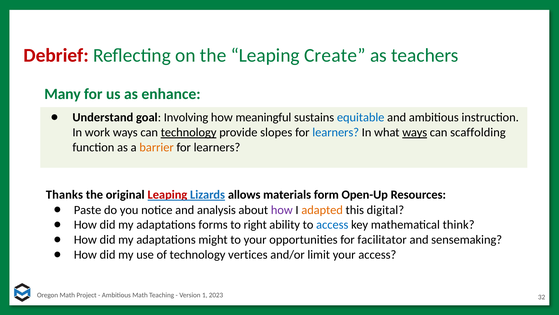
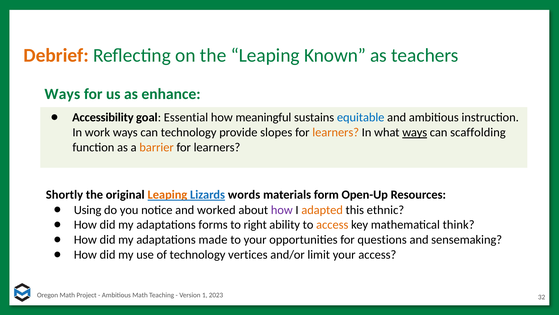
Debrief colour: red -> orange (56, 55)
Create: Create -> Known (335, 55)
Many: Many -> Ways (62, 94)
Understand: Understand -> Accessibility (103, 117)
Involving: Involving -> Essential (186, 117)
technology underline: present -> none (189, 132)
learners colour: blue -> orange (336, 132)
Thanks: Thanks -> Shortly (64, 194)
Leaping colour: red -> orange (167, 194)
allows: allows -> words (244, 194)
Paste: Paste -> Using (88, 210)
analysis: analysis -> worked (216, 210)
digital: digital -> ethnic (385, 210)
access colour: blue -> orange (332, 224)
might: might -> made (213, 239)
facilitator: facilitator -> questions (382, 239)
